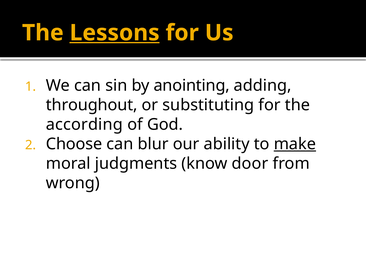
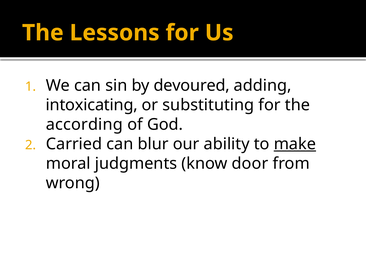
Lessons underline: present -> none (115, 33)
anointing: anointing -> devoured (192, 86)
throughout: throughout -> intoxicating (92, 105)
Choose: Choose -> Carried (74, 144)
